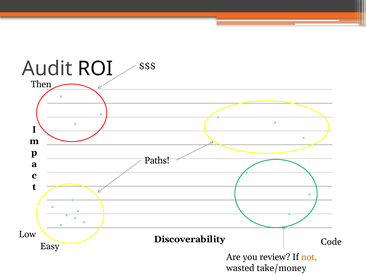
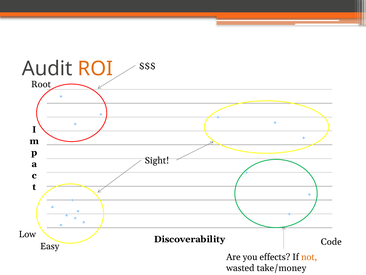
ROI colour: black -> orange (95, 69)
Then: Then -> Root (41, 84)
Paths: Paths -> Sight (157, 160)
review: review -> effects (275, 257)
